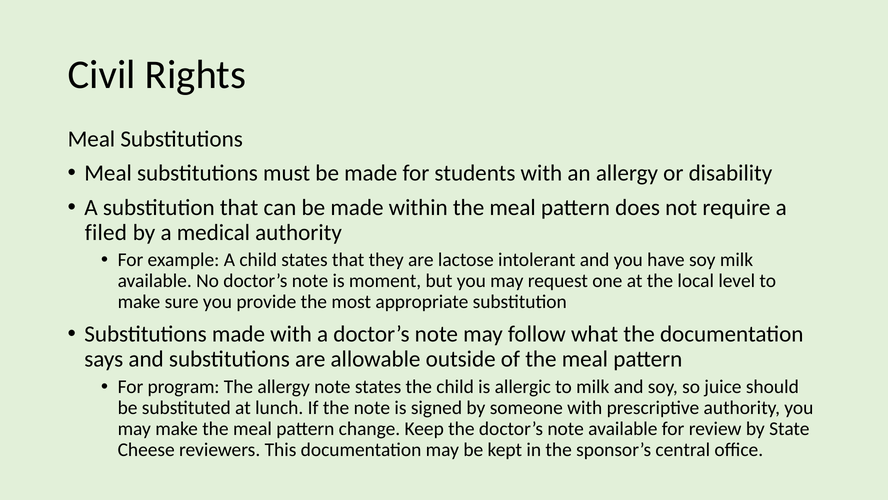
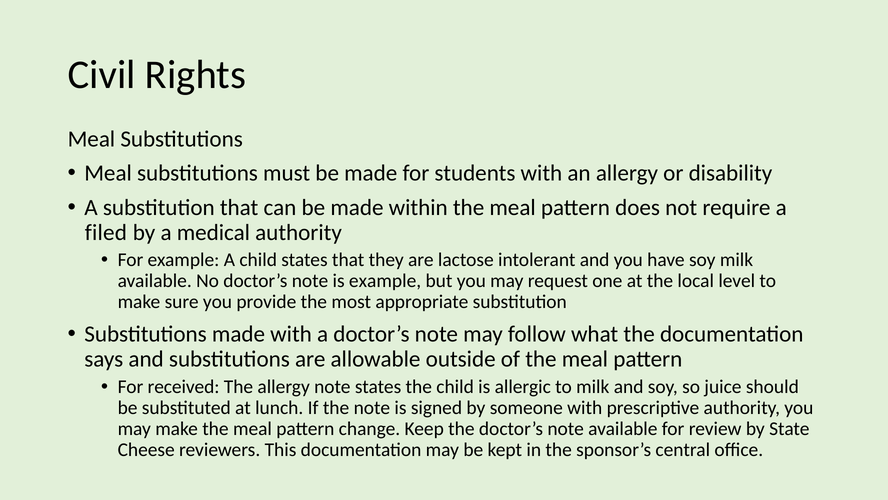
is moment: moment -> example (385, 281)
program: program -> received (184, 387)
